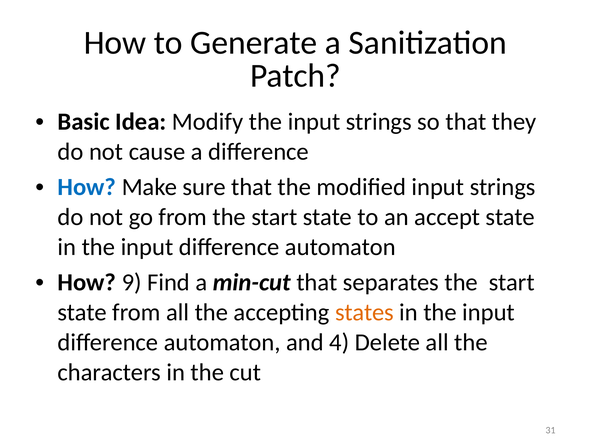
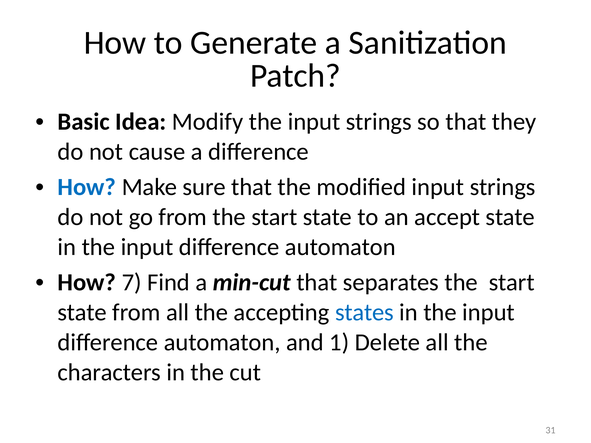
9: 9 -> 7 (132, 283)
states colour: orange -> blue (364, 313)
4: 4 -> 1 (339, 343)
